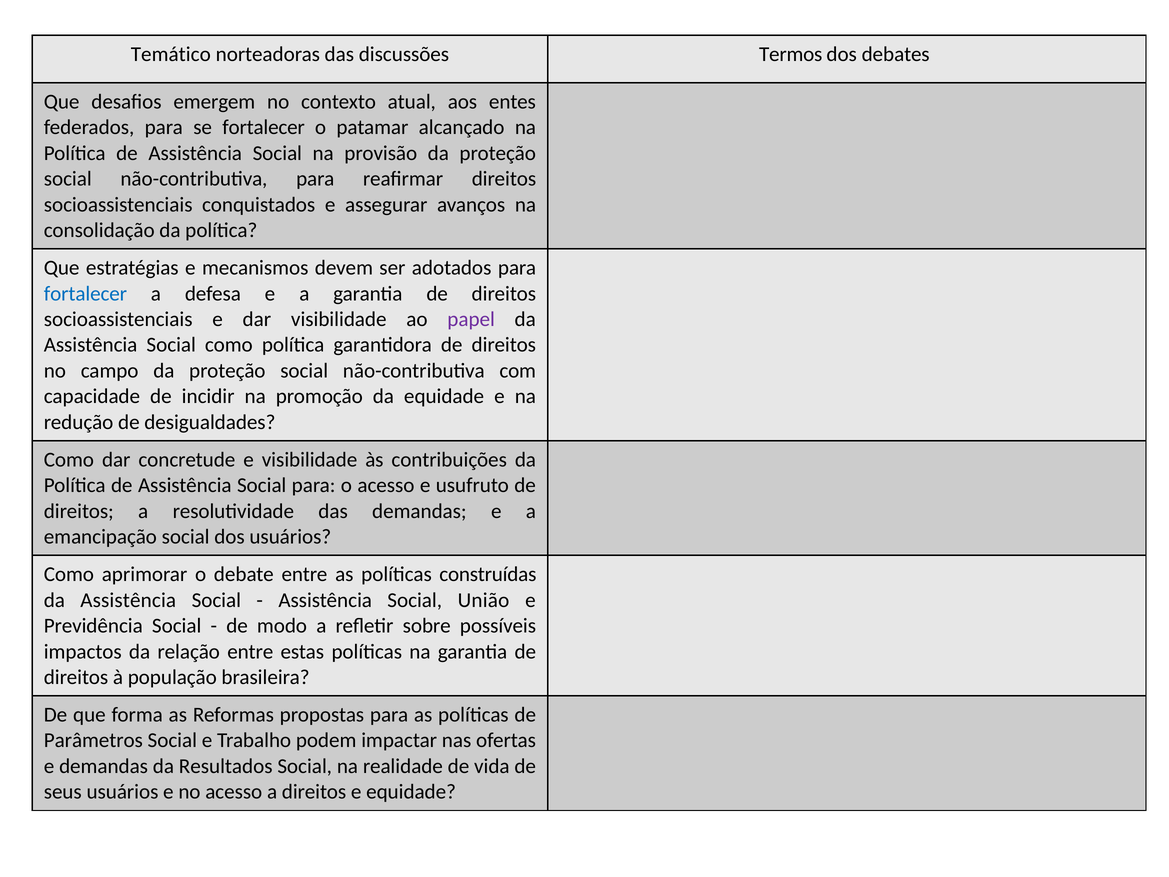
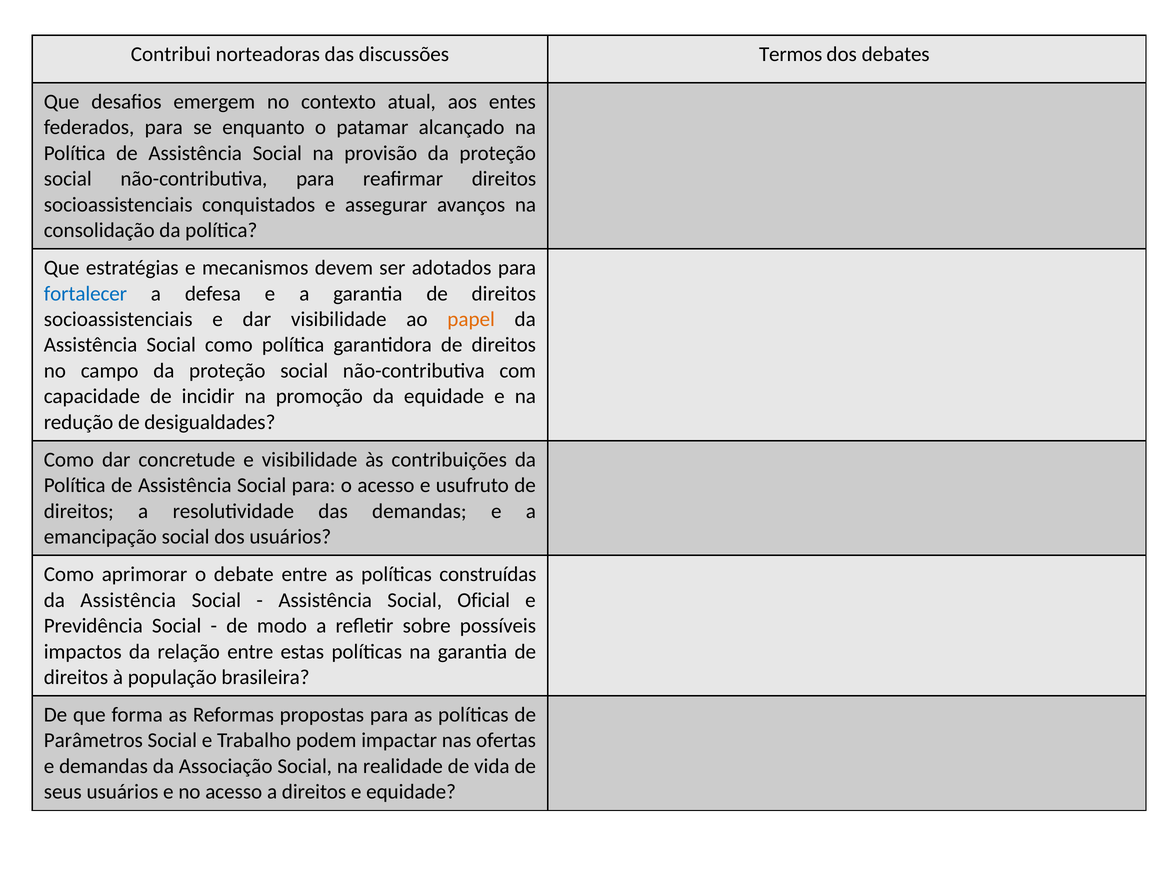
Temático: Temático -> Contribui (171, 54)
se fortalecer: fortalecer -> enquanto (264, 127)
papel colour: purple -> orange (471, 319)
União: União -> Oficial (484, 600)
Resultados: Resultados -> Associação (226, 766)
